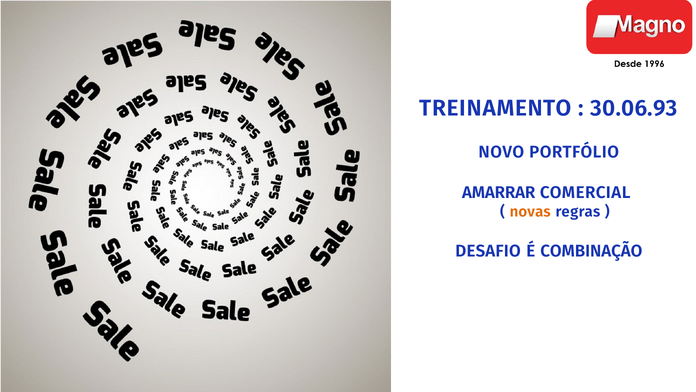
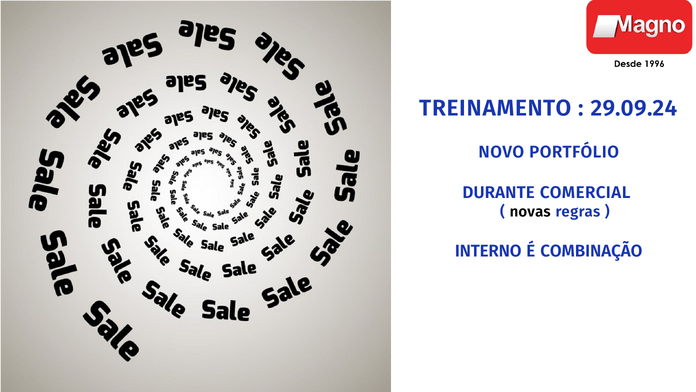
30.06.93: 30.06.93 -> 29.09.24 (634, 108)
AMARRAR: AMARRAR -> DURANTE (499, 192)
novas colour: orange -> black (530, 211)
DESAFIO: DESAFIO -> INTERNO (488, 251)
